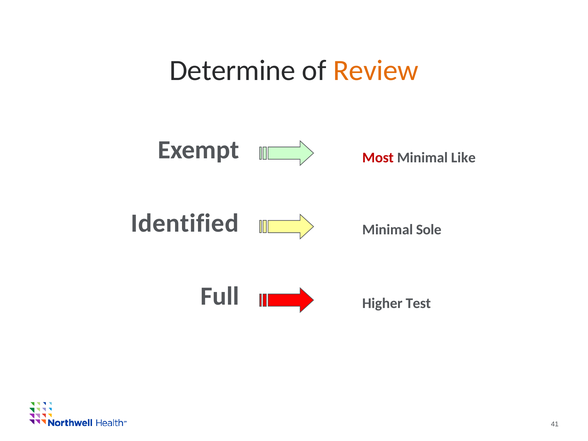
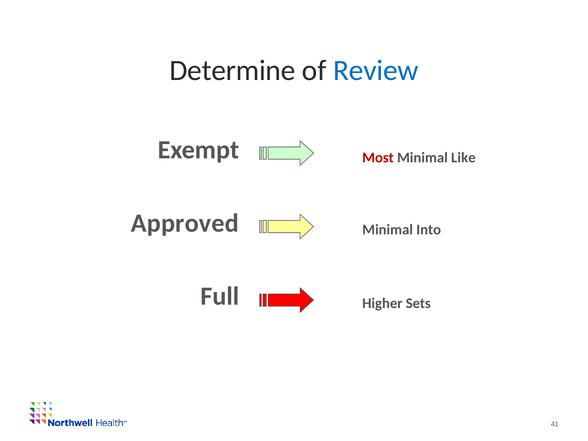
Review colour: orange -> blue (376, 71)
Identified: Identified -> Approved (185, 223)
Sole: Sole -> Into (429, 230)
Test: Test -> Sets (418, 303)
